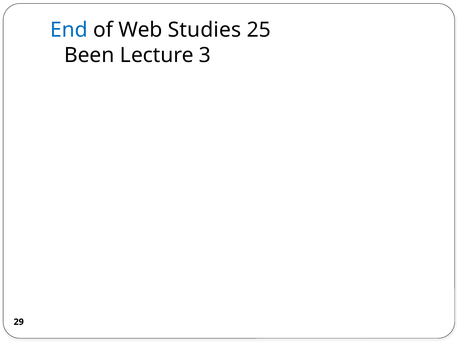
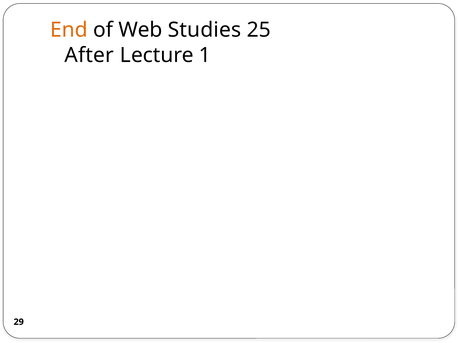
End colour: blue -> orange (69, 30)
Been: Been -> After (89, 55)
3: 3 -> 1 (205, 55)
